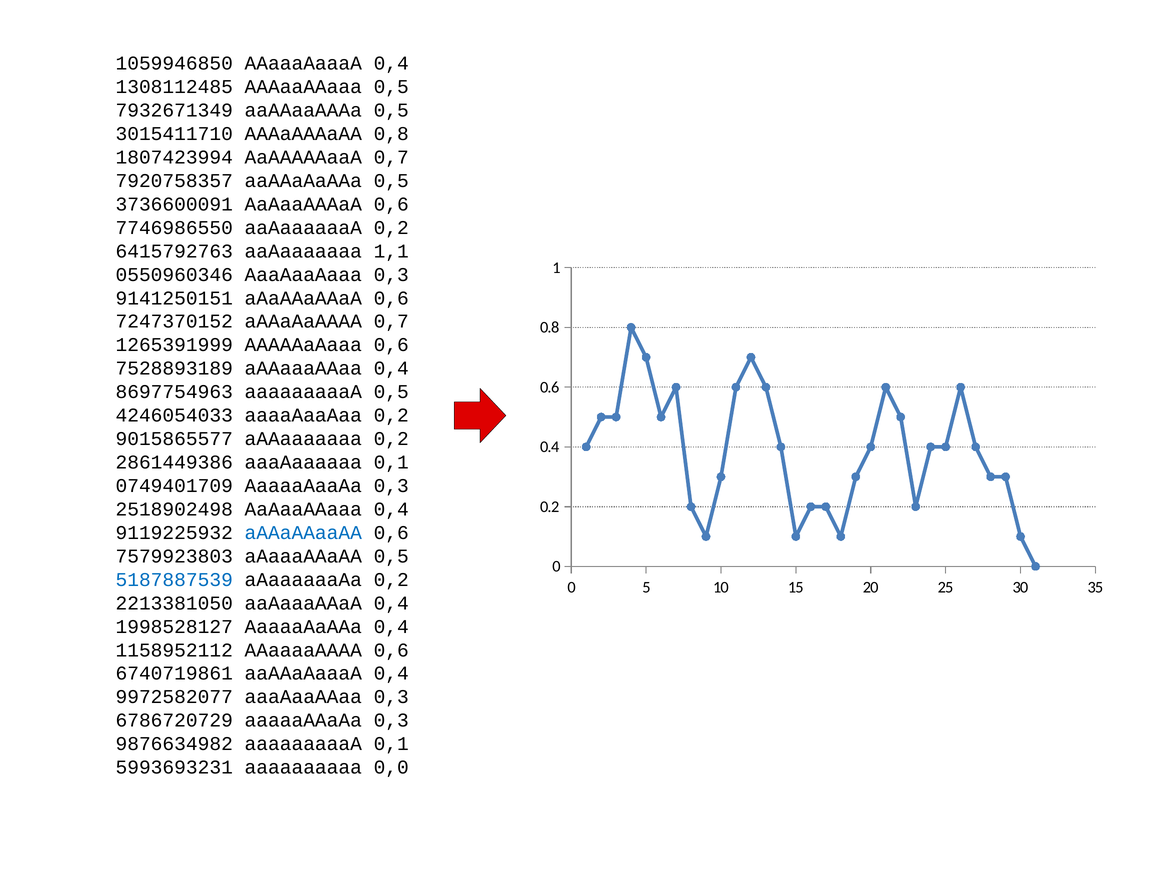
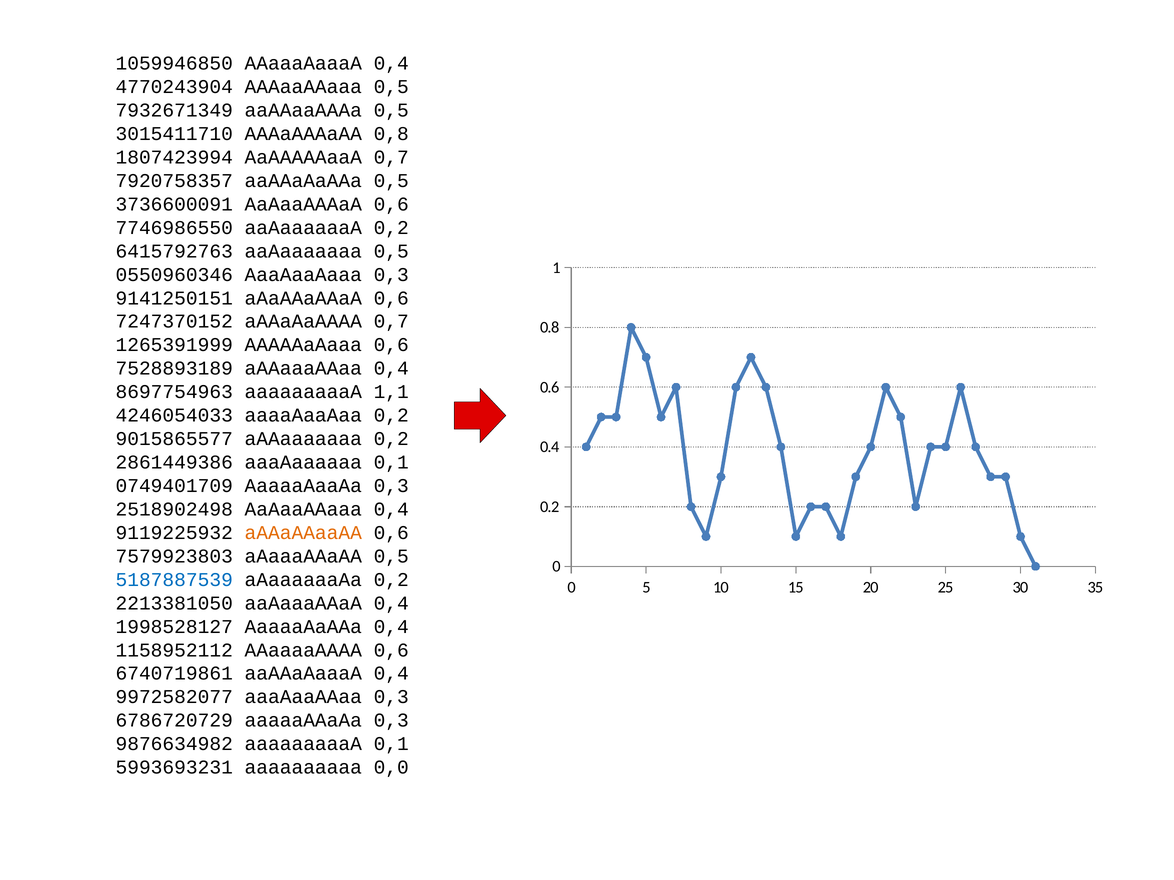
1308112485: 1308112485 -> 4770243904 (174, 87)
6415792763 aaAaaaaaaa 1,1: 1,1 -> 0,5 (391, 251)
8697754963 aaaaaaaaaA 0,5: 0,5 -> 1,1 (391, 392)
aAAaAAaaAA colour: blue -> orange (303, 533)
